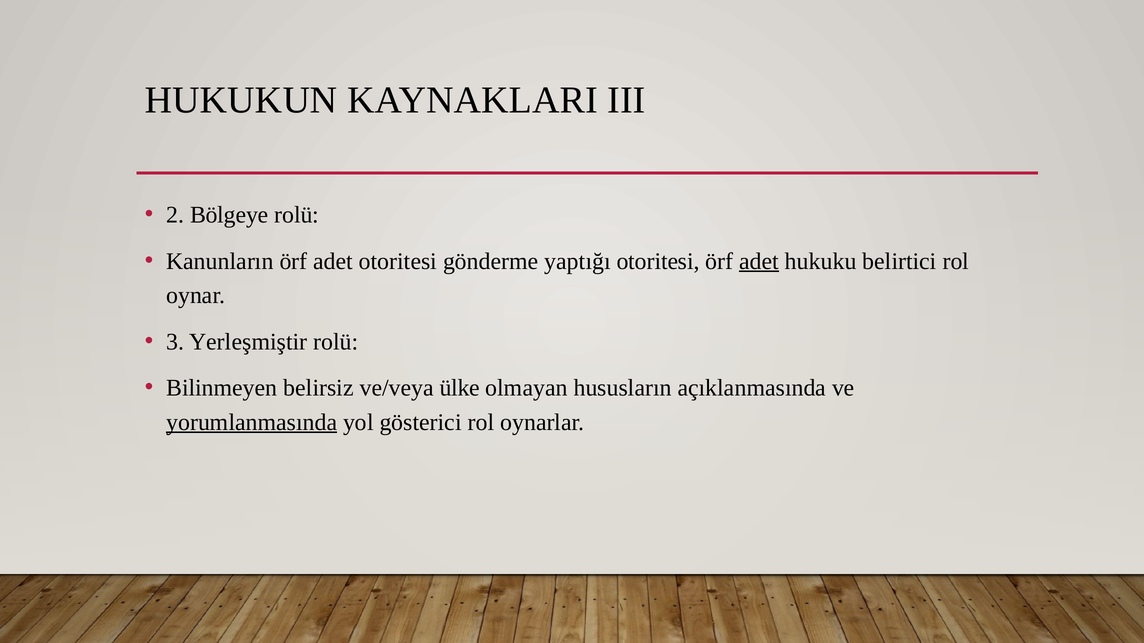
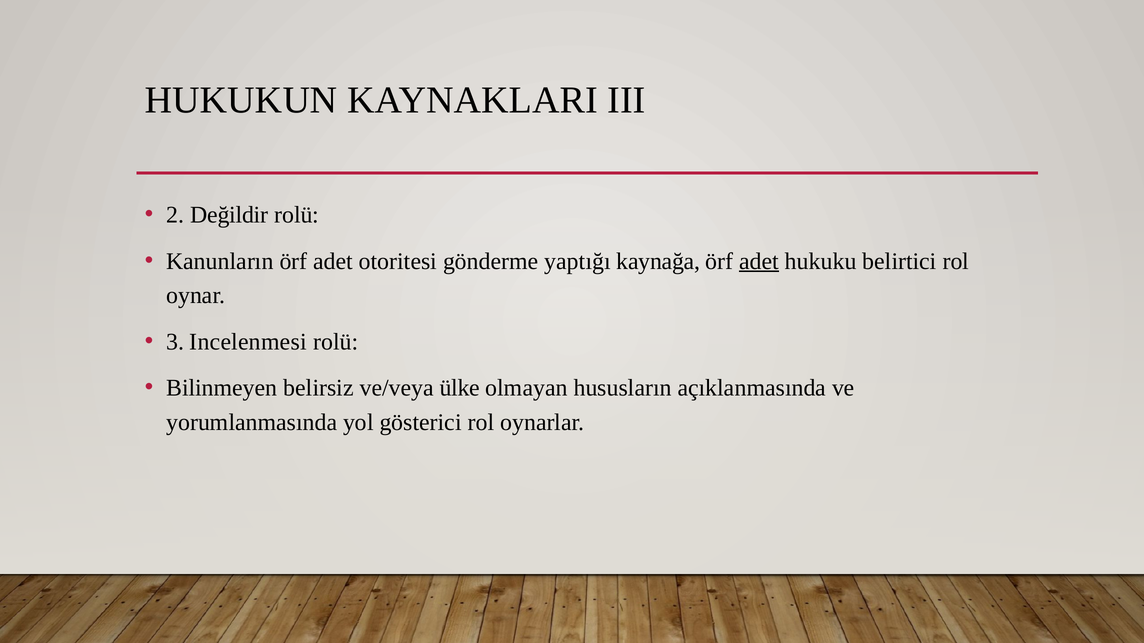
Bölgeye: Bölgeye -> Değildir (229, 215)
yaptığı otoritesi: otoritesi -> kaynağa (658, 261)
Yerleşmiştir: Yerleşmiştir -> Incelenmesi (248, 342)
yorumlanmasında underline: present -> none (252, 422)
